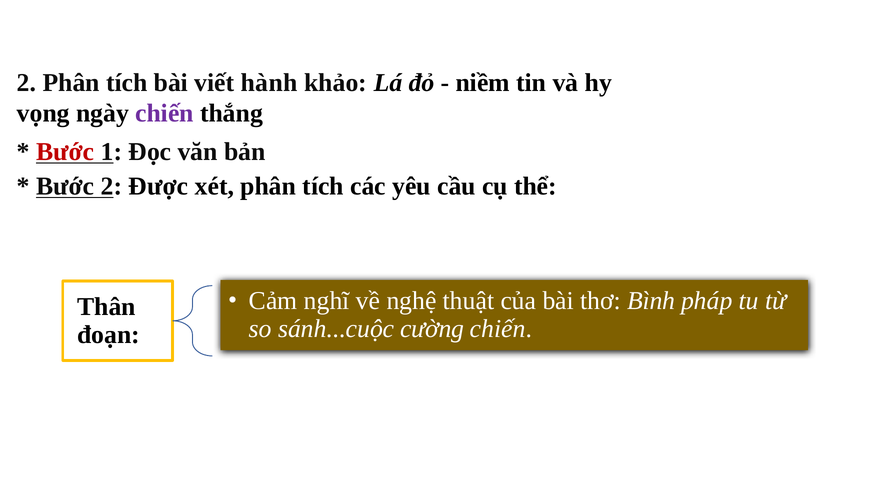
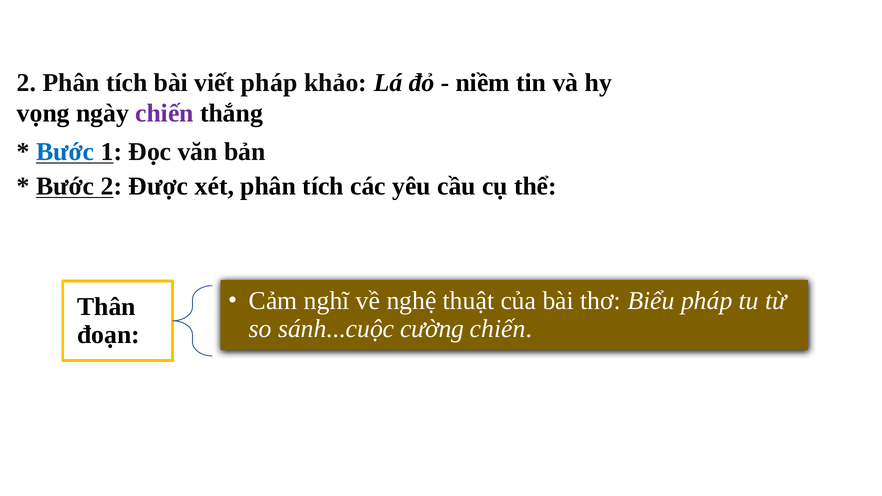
viết hành: hành -> pháp (269, 83)
Bước colour: red -> blue (65, 152)
Bình: Bình -> Biểu (651, 301)
